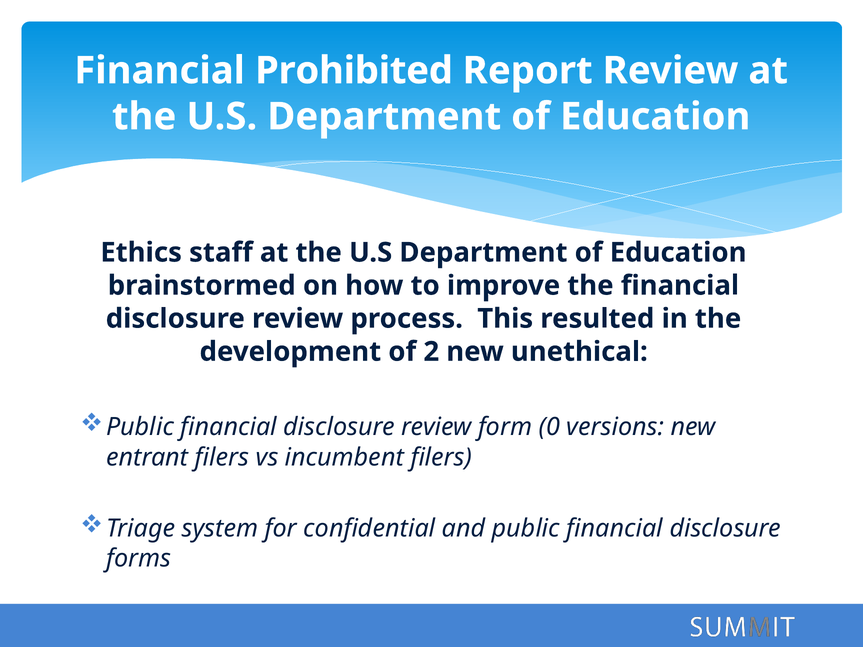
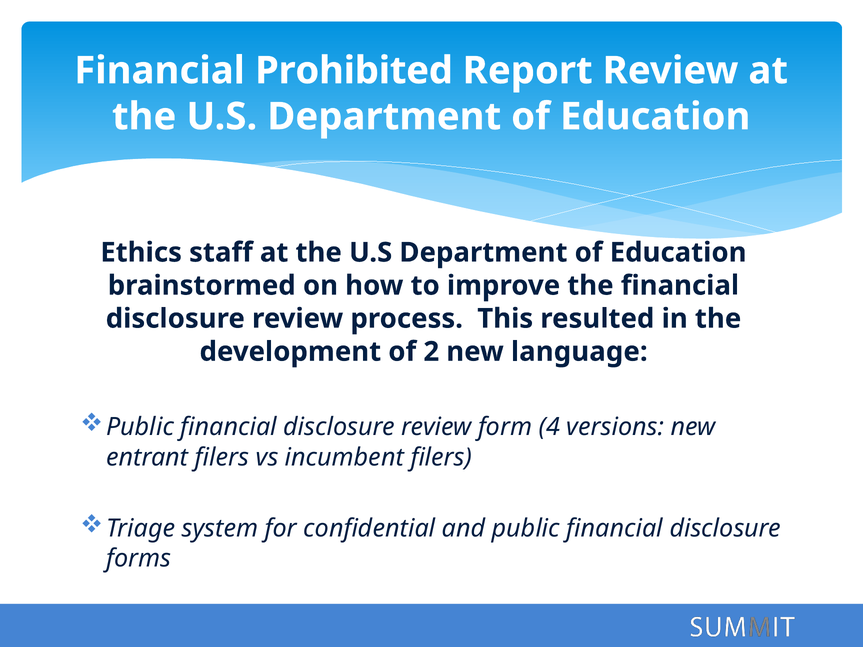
unethical: unethical -> language (579, 352)
0: 0 -> 4 (549, 427)
